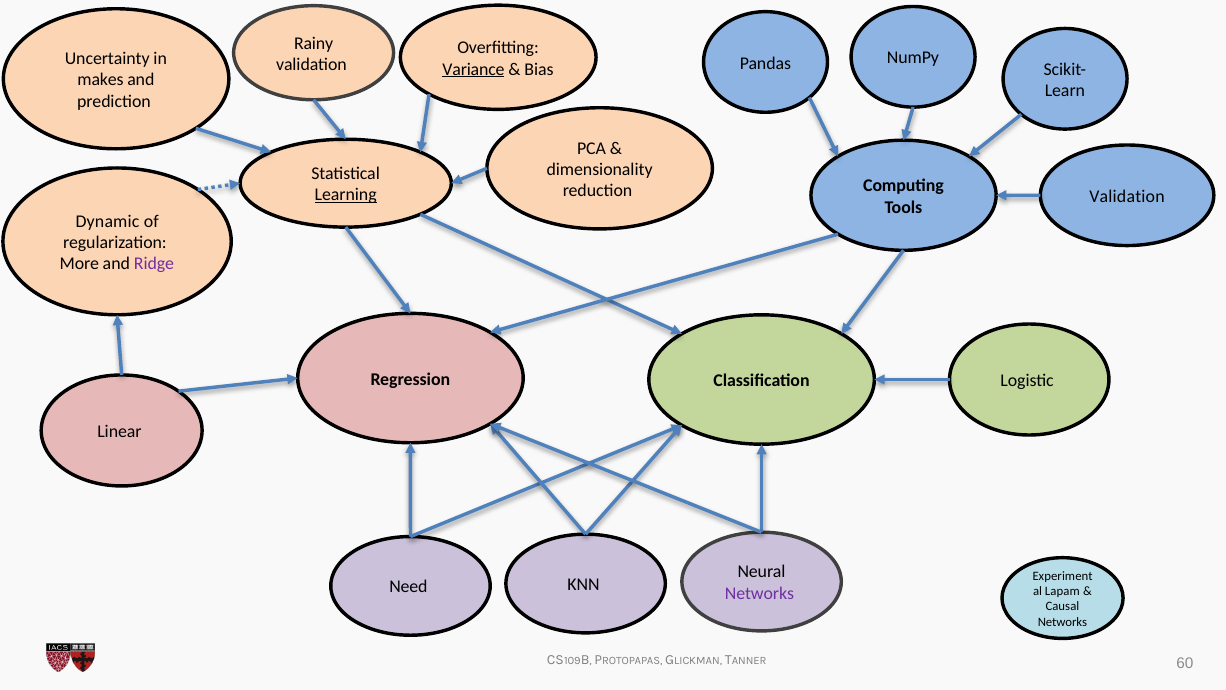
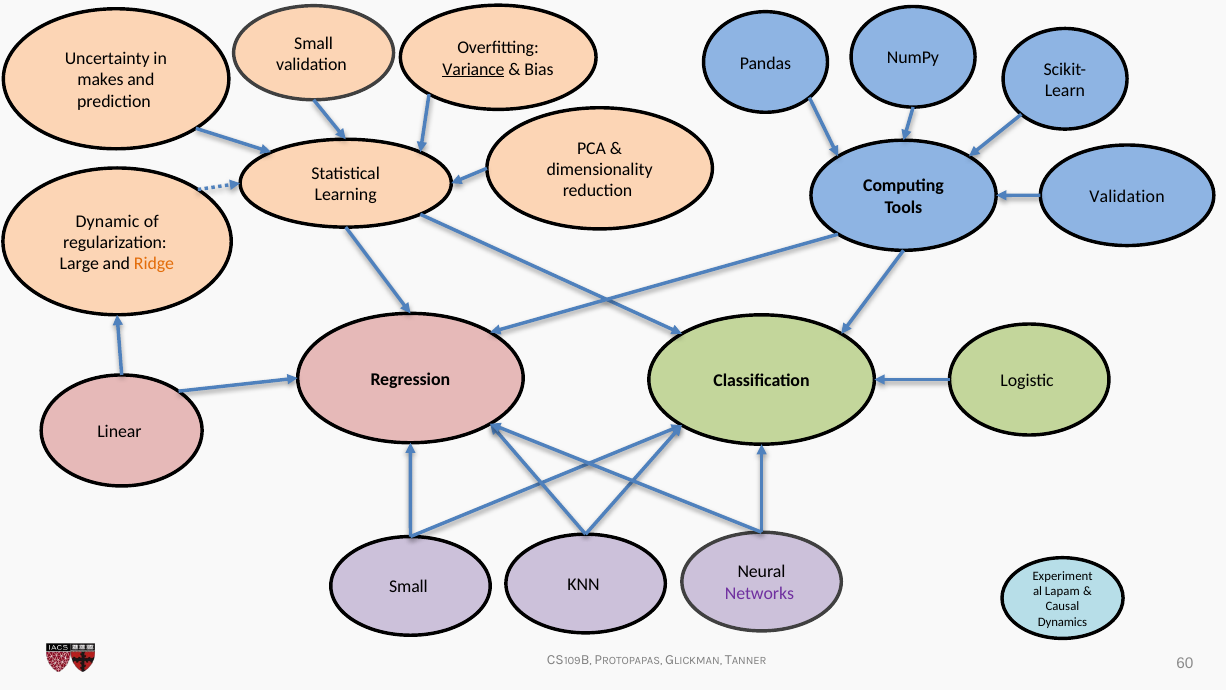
Rainy: Rainy -> Small (314, 43)
Learning underline: present -> none (346, 195)
More: More -> Large (79, 264)
Ridge colour: purple -> orange (154, 264)
Need: Need -> Small (408, 587)
Networks: Networks -> Dynamics (1062, 622)
